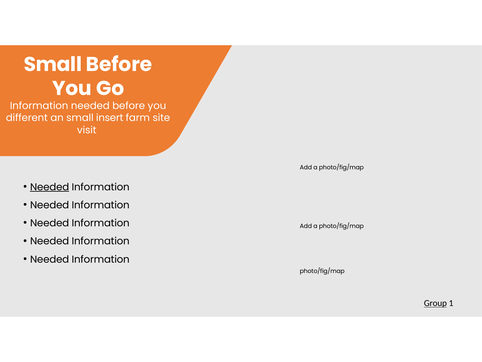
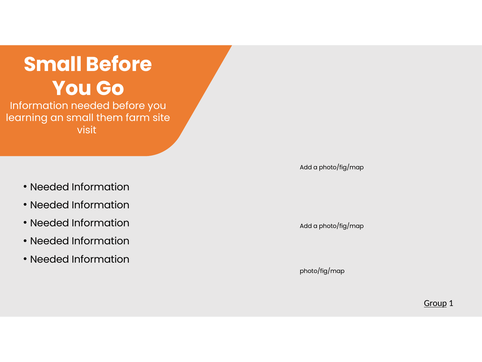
different: different -> learning (27, 118)
insert: insert -> them (110, 118)
Needed underline: present -> none (50, 187)
